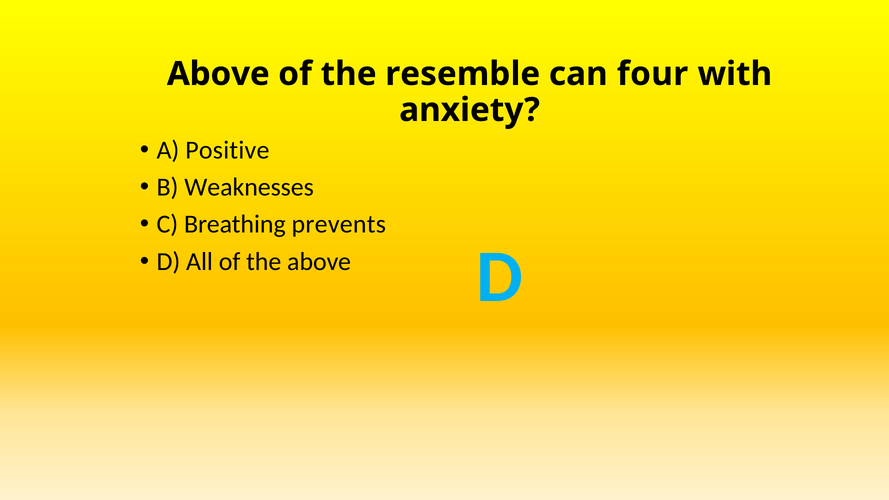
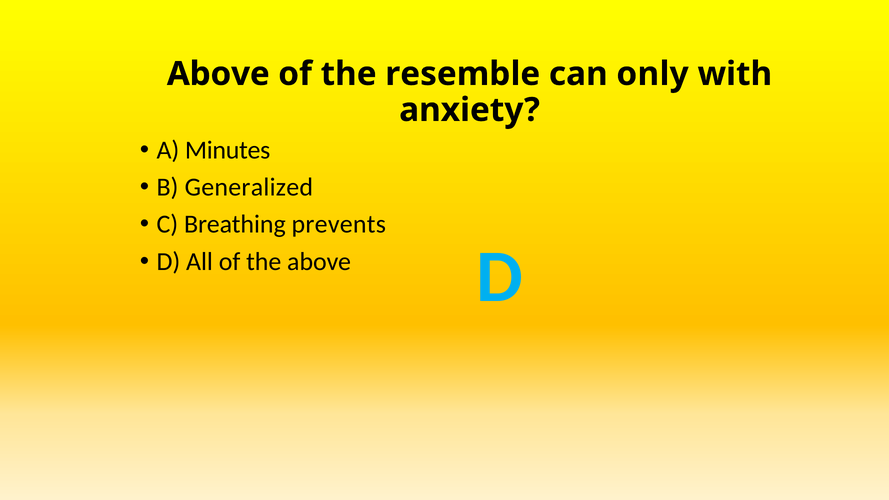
four: four -> only (653, 74)
Positive: Positive -> Minutes (228, 150)
Weaknesses: Weaknesses -> Generalized (249, 187)
